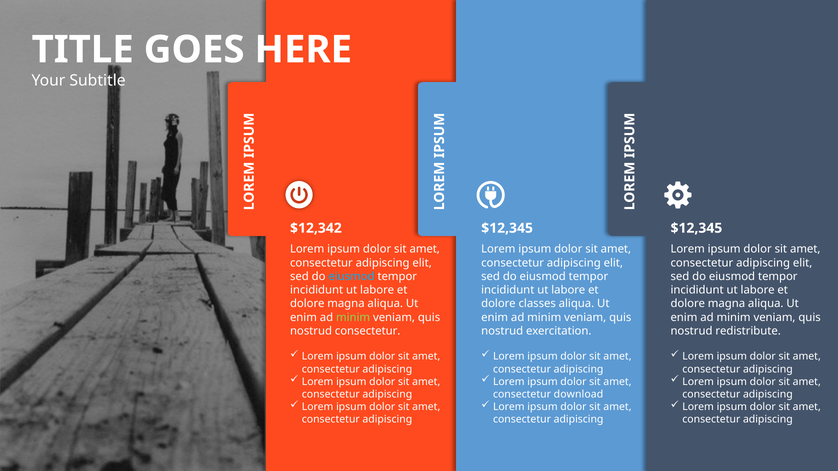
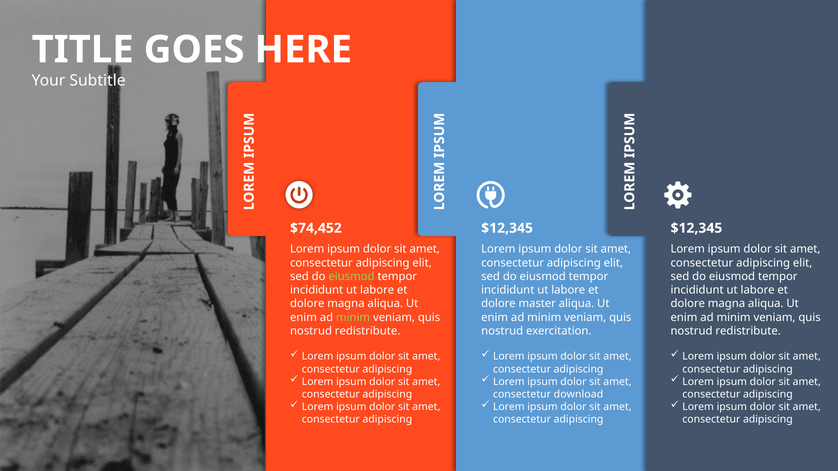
$12,342: $12,342 -> $74,452 (316, 228)
eiusmod colour: light blue -> light green (351, 277)
classes: classes -> master (537, 304)
consectetur: consectetur -> redistribute (368, 331)
